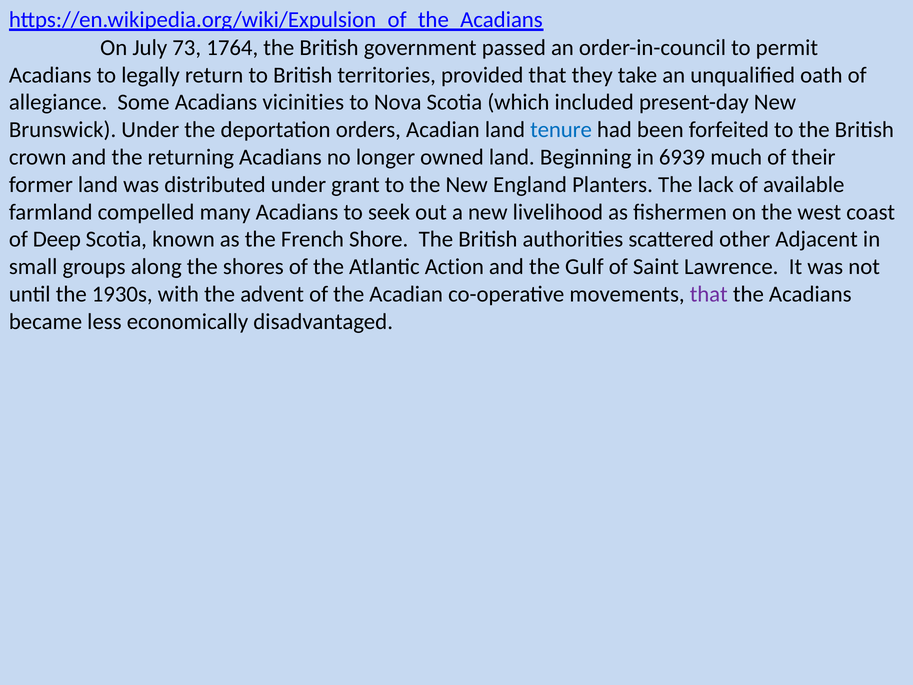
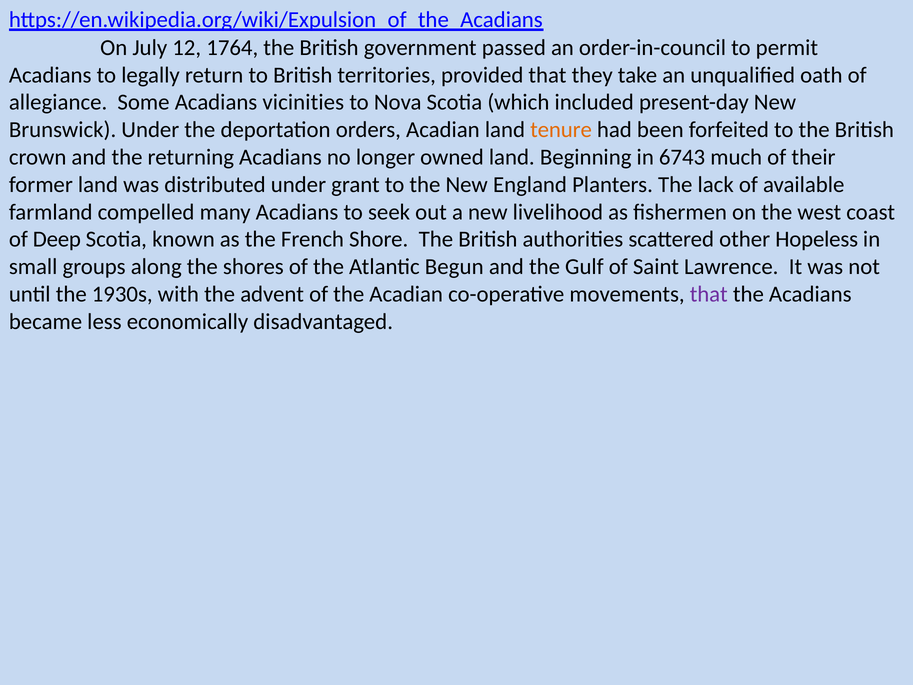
73: 73 -> 12 (187, 48)
tenure colour: blue -> orange (561, 130)
6939: 6939 -> 6743 (682, 157)
Adjacent: Adjacent -> Hopeless (817, 239)
Action: Action -> Begun (454, 267)
